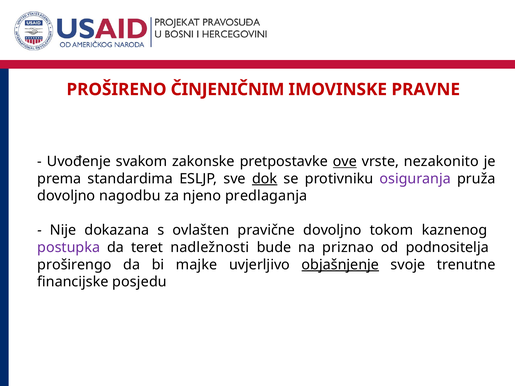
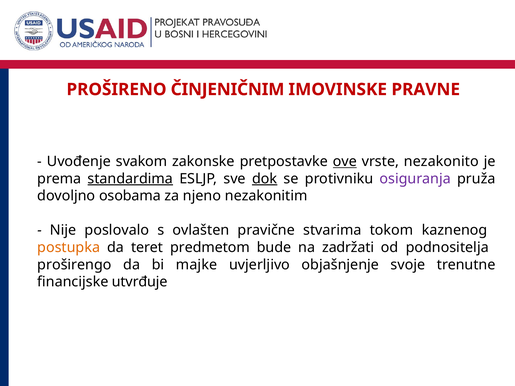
standardima underline: none -> present (130, 179)
nagodbu: nagodbu -> osobama (130, 196)
predlaganja: predlaganja -> nezakonitim (266, 196)
dokazana: dokazana -> poslovalo (117, 230)
pravične dovoljno: dovoljno -> stvarima (332, 230)
postupka colour: purple -> orange (69, 248)
nadležnosti: nadležnosti -> predmetom (210, 248)
priznao: priznao -> zadržati (348, 248)
objašnjenje underline: present -> none (340, 265)
posjedu: posjedu -> utvrđuje (140, 282)
